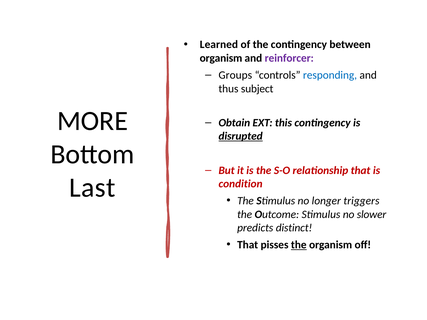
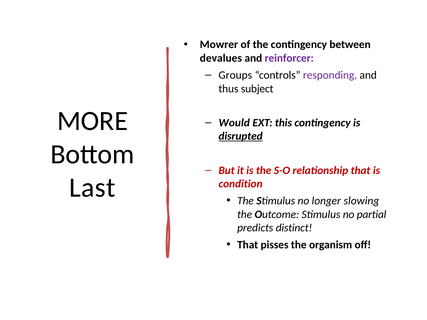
Learned: Learned -> Mowrer (219, 45)
organism: organism -> devalues (221, 58)
responding colour: blue -> purple (330, 75)
Obtain: Obtain -> Would (234, 123)
triggers: triggers -> slowing (361, 201)
slower: slower -> partial (372, 215)
the underline: present -> none (299, 245)
